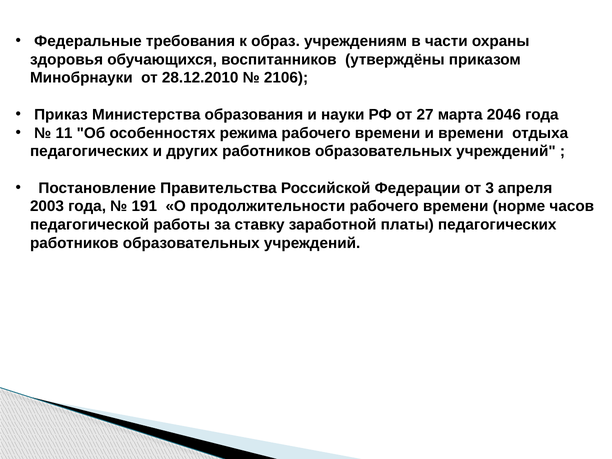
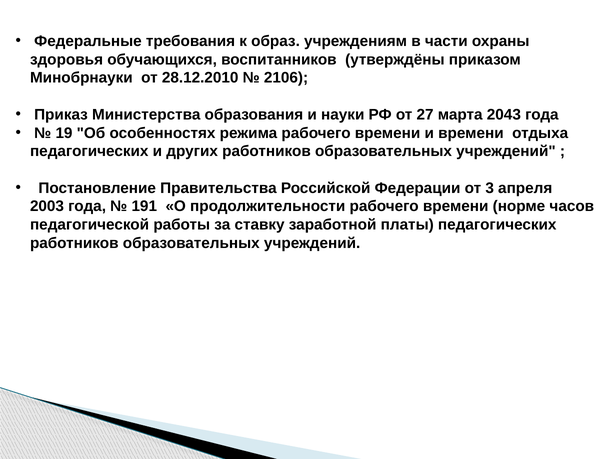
2046: 2046 -> 2043 (504, 115)
11: 11 -> 19 (64, 133)
